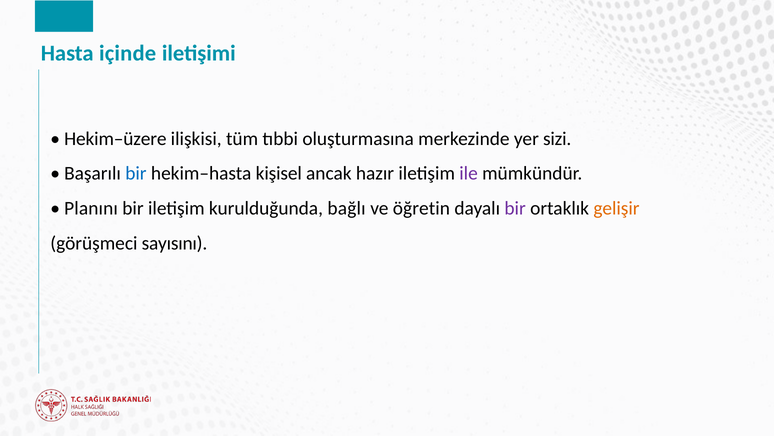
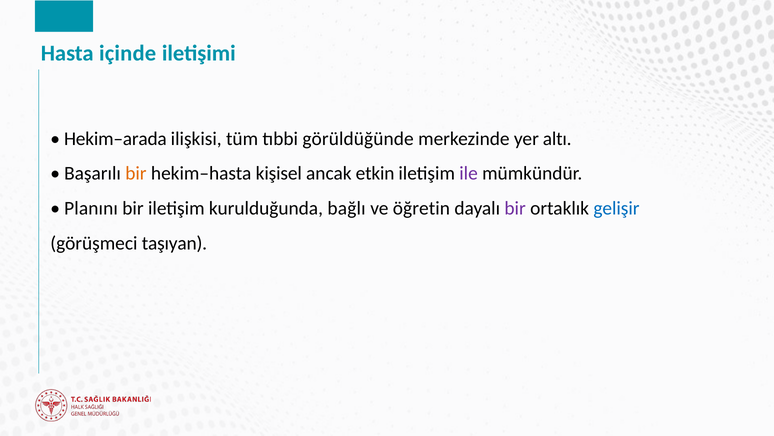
Hekim–üzere: Hekim–üzere -> Hekim–arada (115, 138)
oluşturmasına: oluşturmasına -> görüldüğünde (358, 138)
sizi: sizi -> altı (557, 138)
bir colour: blue -> orange (136, 173)
hazır: hazır -> etkin (375, 173)
gelişir colour: orange -> blue (616, 208)
sayısını: sayısını -> taşıyan (174, 243)
